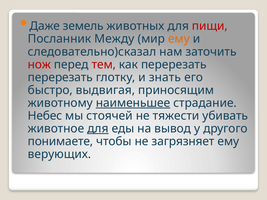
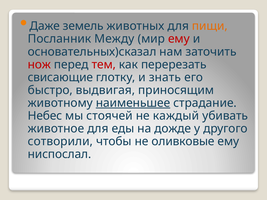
пищи colour: red -> orange (210, 26)
ему colour: orange -> red (179, 39)
следовательно)сказал: следовательно)сказал -> основательных)сказал (92, 52)
перерезать: перерезать -> свисающие (60, 77)
тяжести: тяжести -> каждый (176, 116)
для underline: present -> none (98, 129)
вывод: вывод -> дожде (173, 129)
понимаете: понимаете -> сотворили (60, 142)
загрязняет: загрязняет -> оливковые (183, 142)
верующих: верующих -> ниспослал (59, 154)
